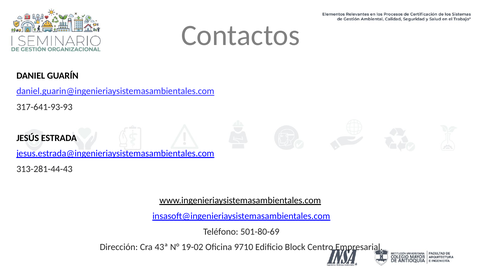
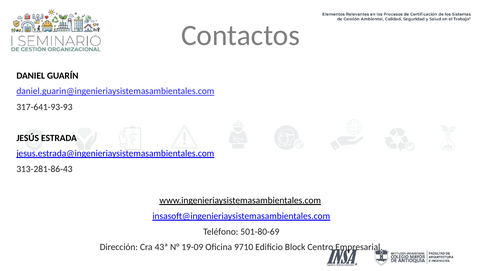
313-281-44-43: 313-281-44-43 -> 313-281-86-43 (44, 169)
19-02: 19-02 -> 19-09 (192, 247)
